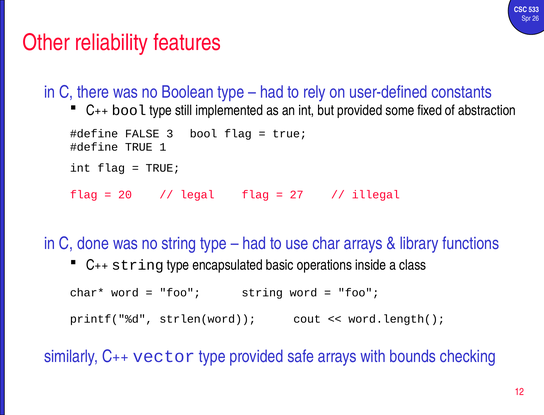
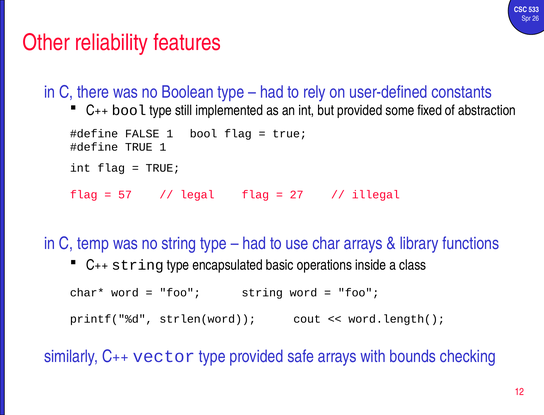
FALSE 3: 3 -> 1 (170, 133)
20: 20 -> 57 (125, 194)
done: done -> temp (93, 243)
